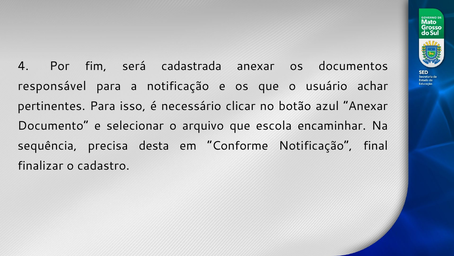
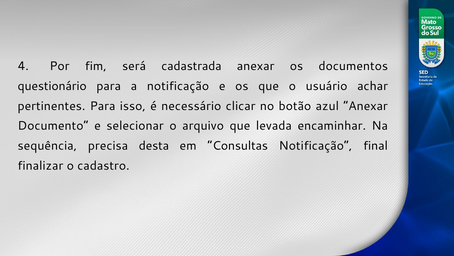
responsável: responsável -> questionário (52, 86)
escola: escola -> levada (274, 126)
Conforme: Conforme -> Consultas (238, 145)
